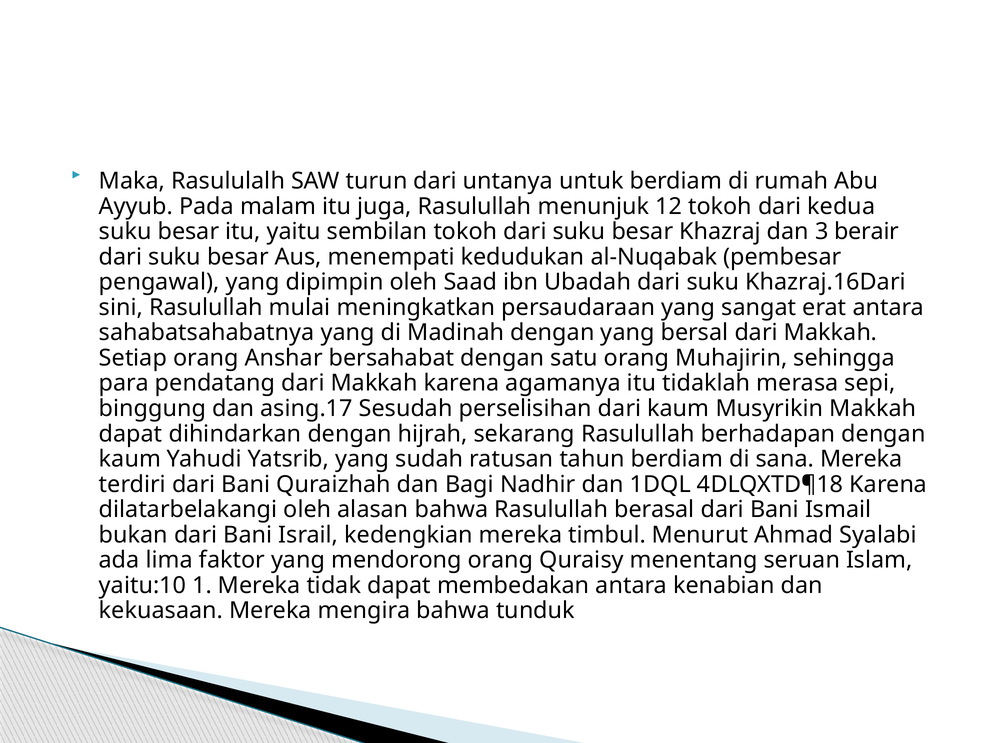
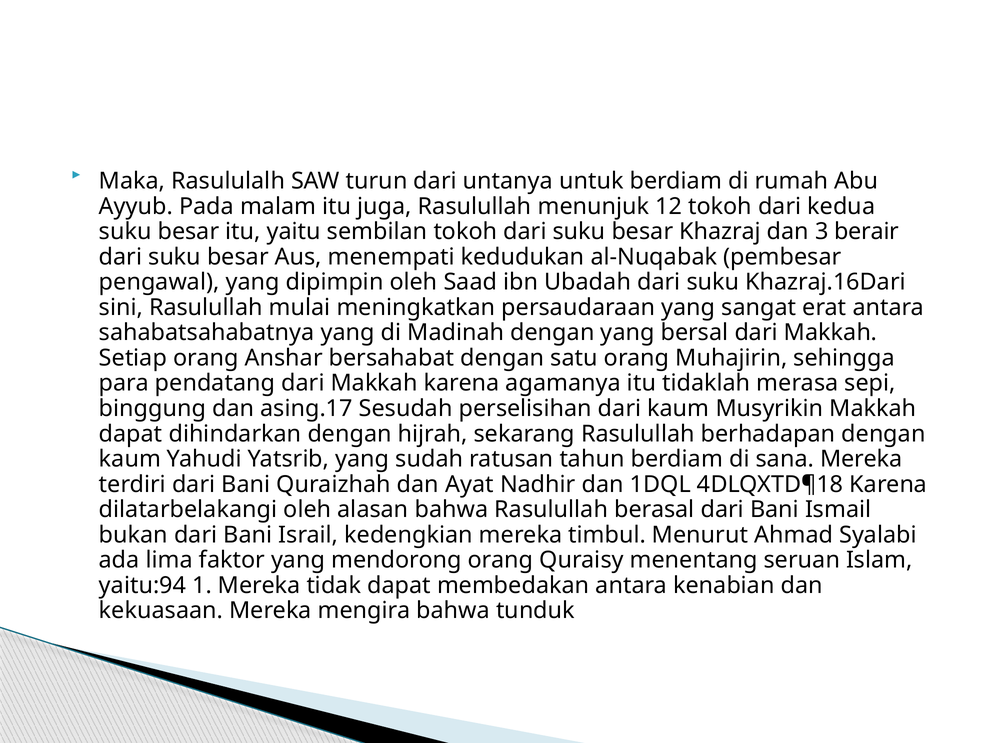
Bagi: Bagi -> Ayat (469, 484)
yaitu:10: yaitu:10 -> yaitu:94 (143, 586)
